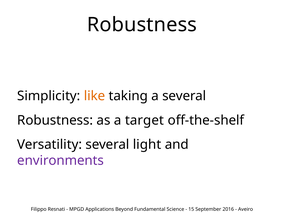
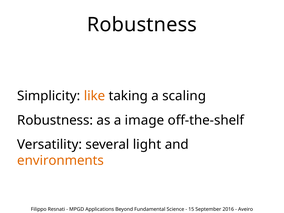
a several: several -> scaling (184, 96)
target: target -> image (144, 120)
environments colour: purple -> orange (61, 161)
